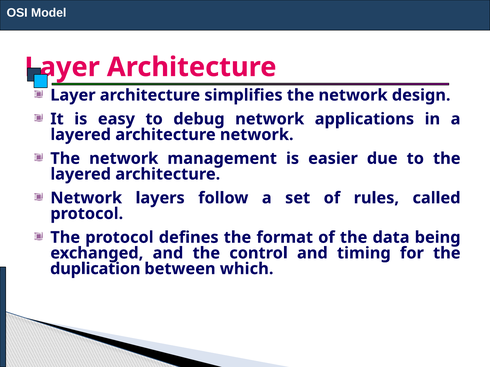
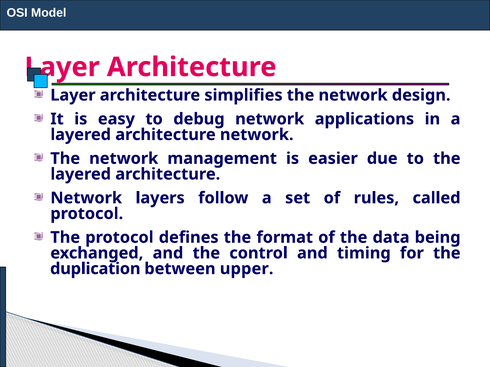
which: which -> upper (247, 269)
